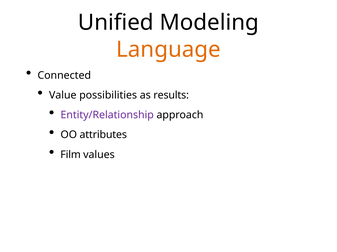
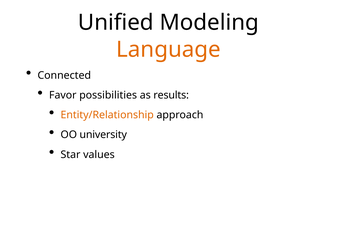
Value: Value -> Favor (63, 95)
Entity/Relationship colour: purple -> orange (107, 115)
attributes: attributes -> university (103, 135)
Film: Film -> Star (71, 155)
